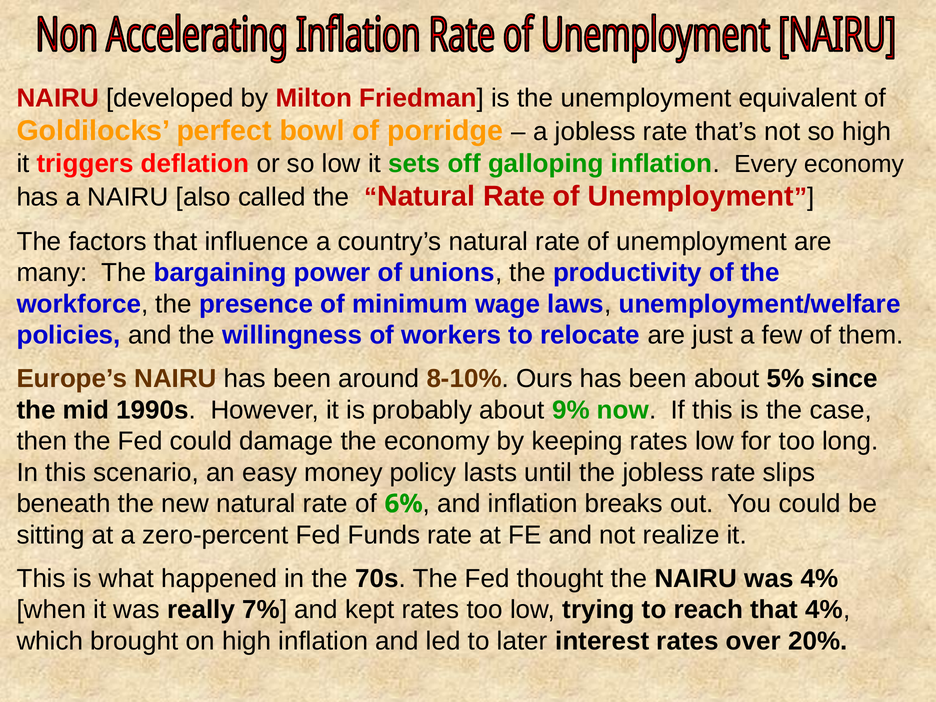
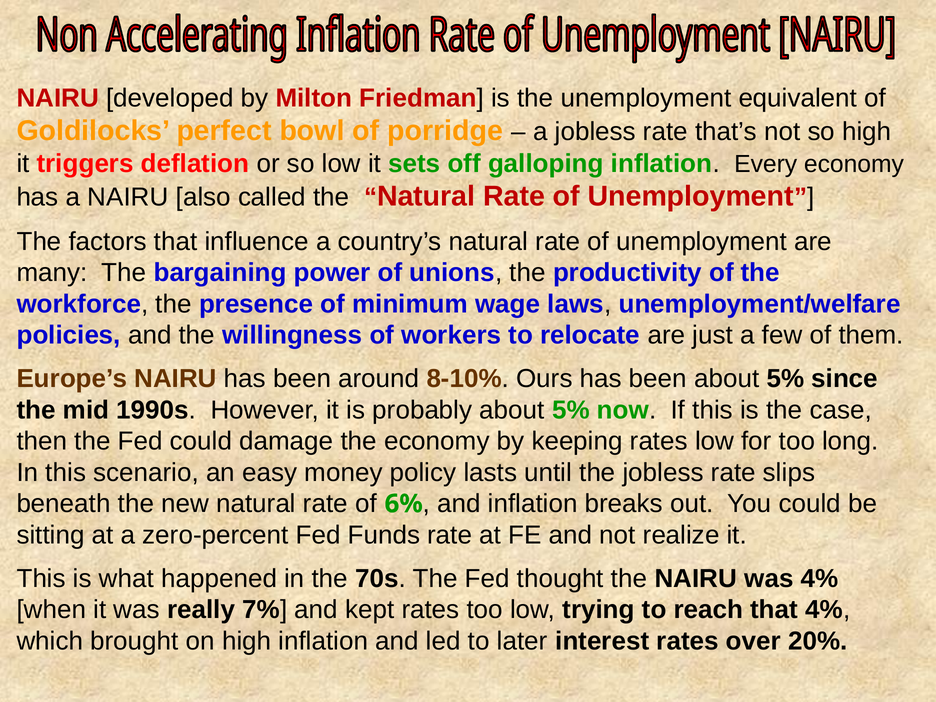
probably about 9%: 9% -> 5% (571, 410)
